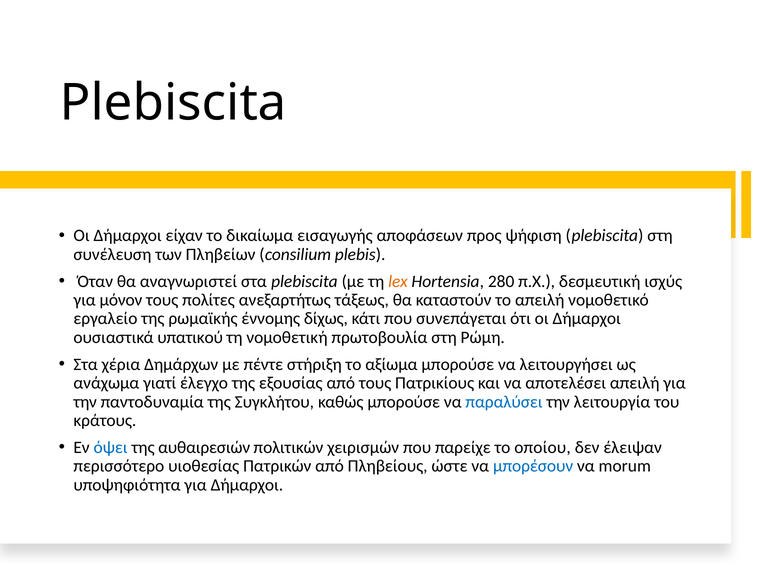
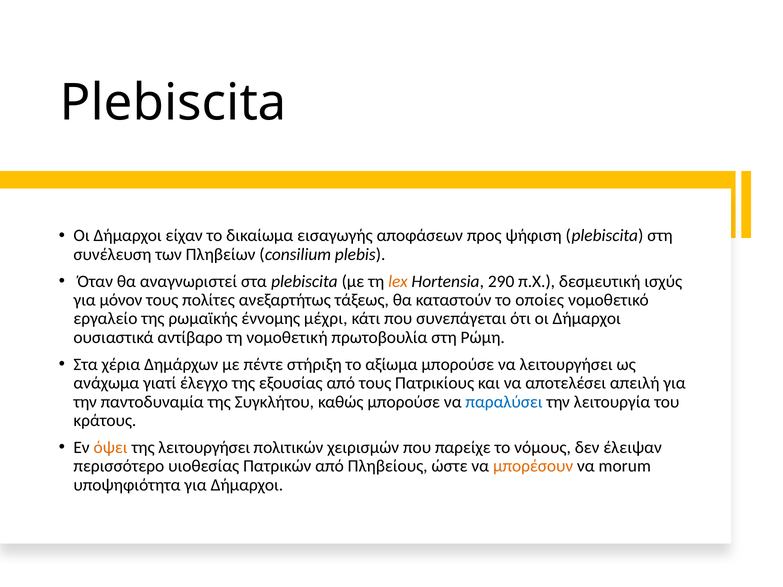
280: 280 -> 290 (501, 281)
το απειλή: απειλή -> οποίες (540, 300)
δίχως: δίχως -> μέχρι (326, 319)
υπατικού: υπατικού -> αντίβαρο (190, 338)
όψει colour: blue -> orange (111, 448)
της αυθαιρεσιών: αυθαιρεσιών -> λειτουργήσει (204, 448)
οποίου: οποίου -> νόμους (543, 448)
μπορέσουν colour: blue -> orange (533, 466)
